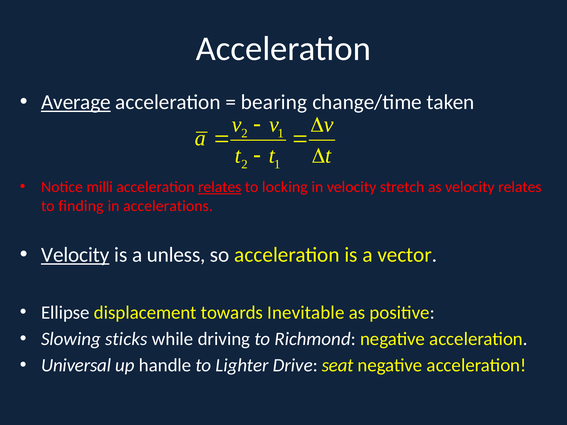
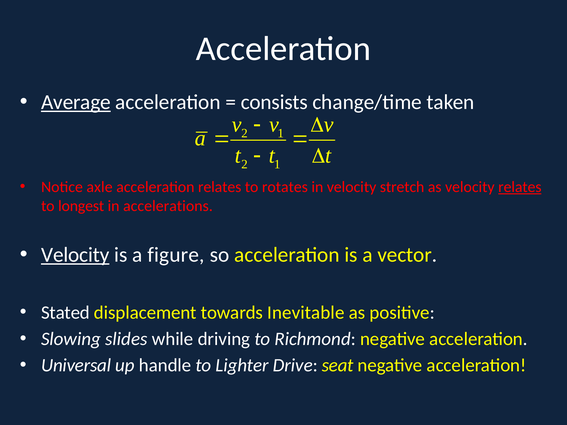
bearing: bearing -> consists (274, 102)
milli: milli -> axle (100, 187)
relates underline: present -> none (220, 187)
locking: locking -> rotates (285, 187)
relates underline: none -> present (520, 187)
finding: finding -> longest (81, 206)
unless: unless -> figure (176, 255)
Ellipse: Ellipse -> Stated (65, 313)
sticks: sticks -> slides (126, 339)
